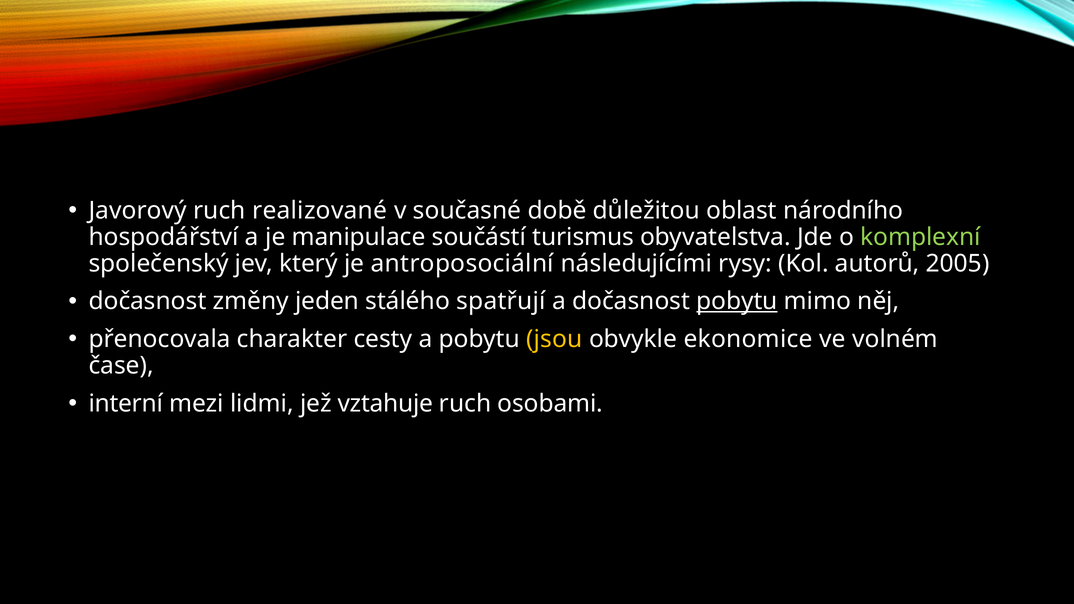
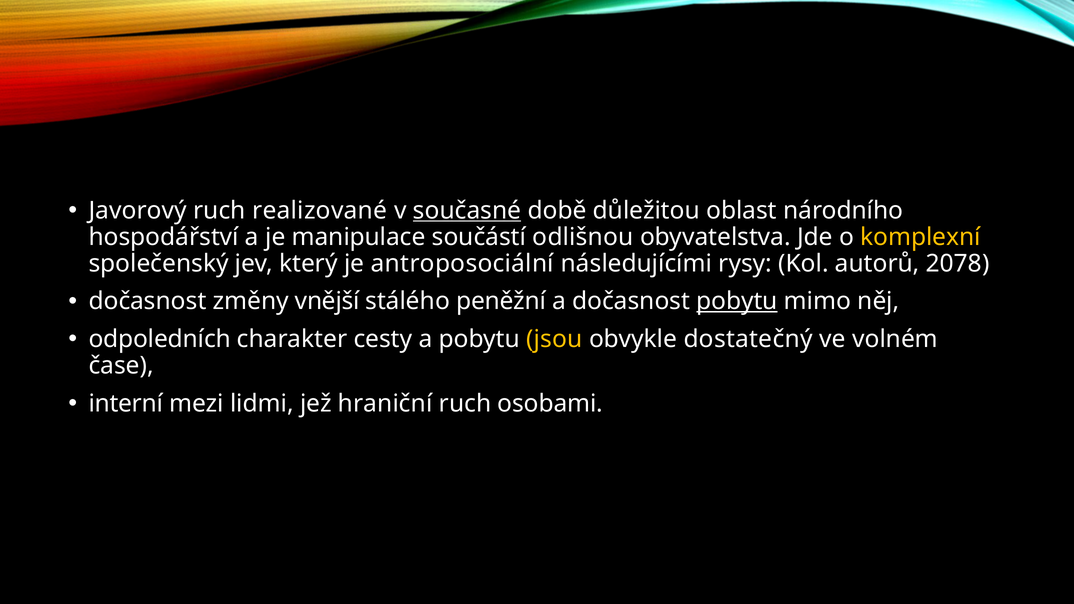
současné underline: none -> present (467, 210)
turismus: turismus -> odlišnou (583, 237)
komplexní colour: light green -> yellow (921, 237)
2005: 2005 -> 2078 (958, 264)
jeden: jeden -> vnější (327, 301)
spatřují: spatřují -> peněžní (501, 301)
přenocovala: přenocovala -> odpoledních (160, 339)
ekonomice: ekonomice -> dostatečný (748, 339)
vztahuje: vztahuje -> hraniční (385, 404)
